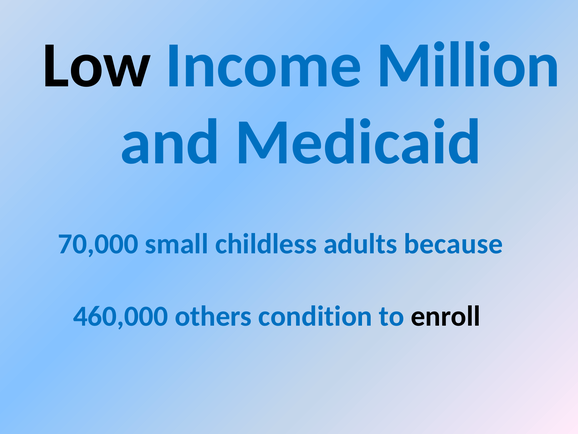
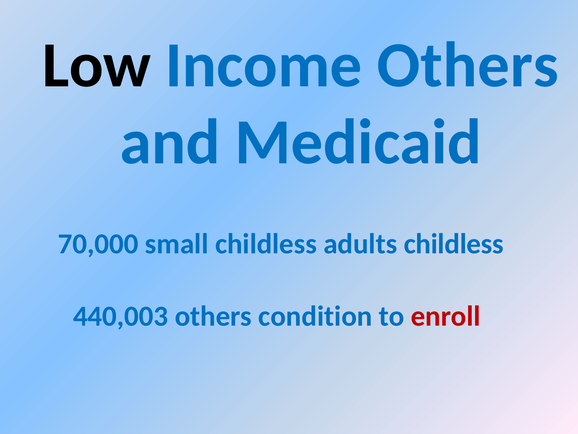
Income Million: Million -> Others (468, 65)
adults because: because -> childless (454, 244)
460,000: 460,000 -> 440,003 (121, 316)
enroll colour: black -> red (446, 316)
